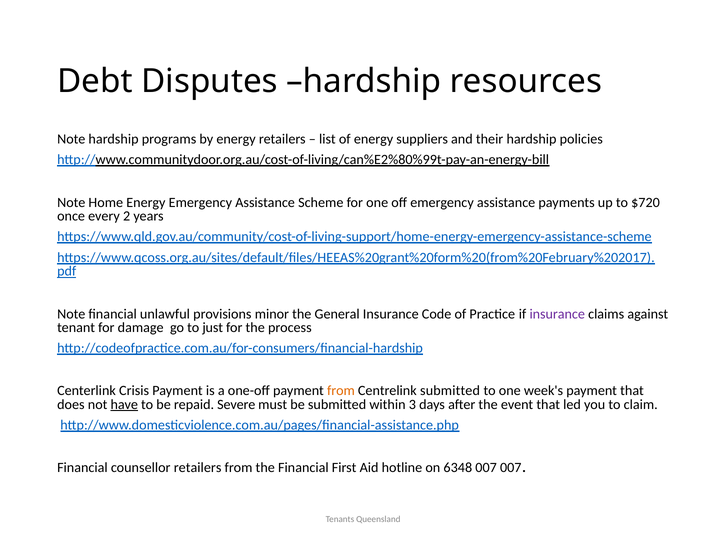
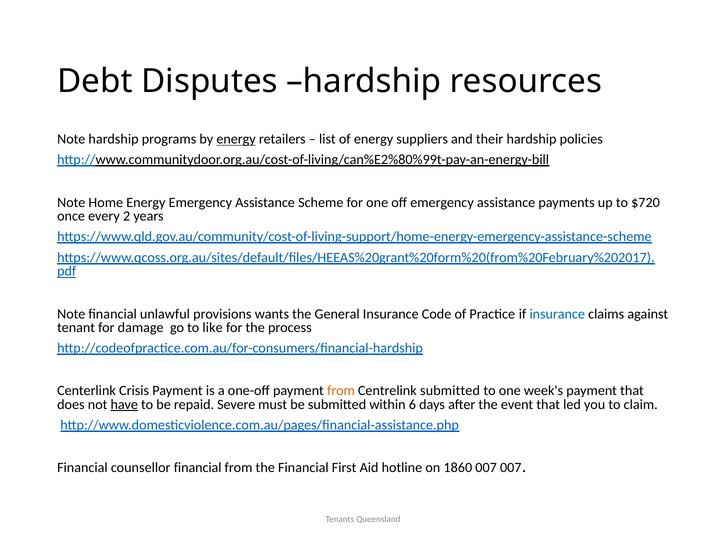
energy underline: none -> present (236, 139)
minor: minor -> wants (272, 314)
insurance colour: purple -> blue (557, 314)
just: just -> like (213, 328)
3: 3 -> 6 (412, 405)
counsellor retailers: retailers -> financial (198, 468)
6348: 6348 -> 1860 (458, 468)
